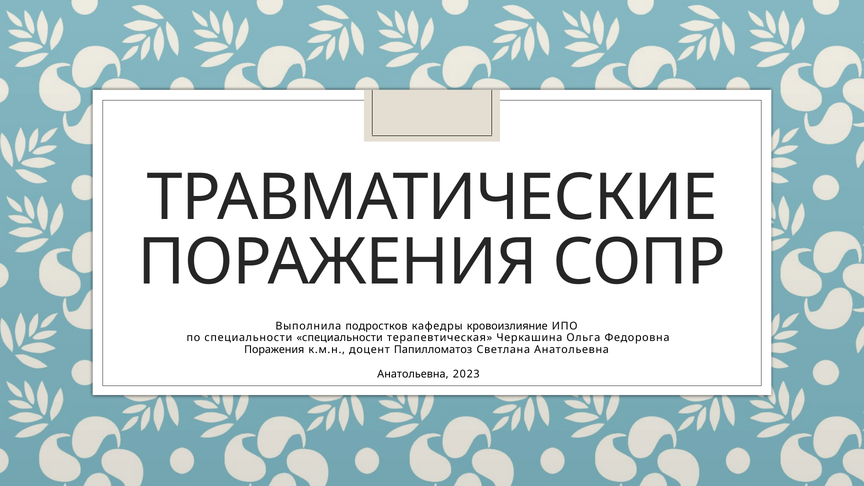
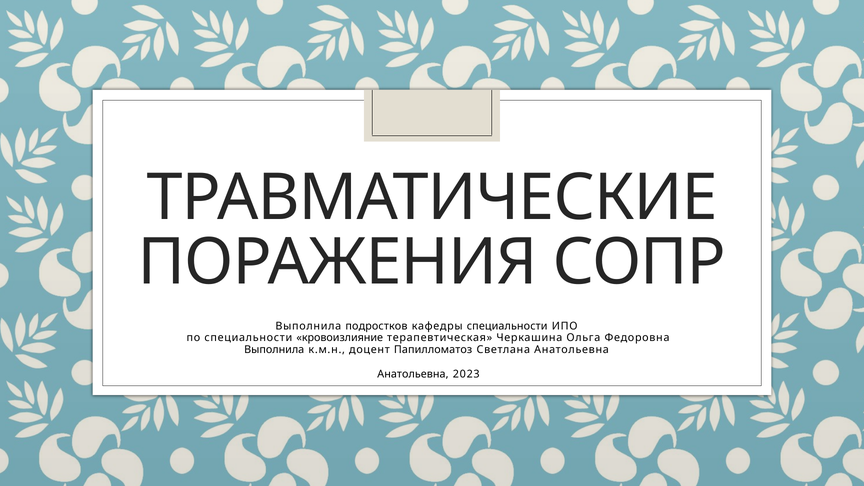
кафедры кровоизлияние: кровоизлияние -> специальности (507, 326)
специальности специальности: специальности -> кровоизлияние (340, 338)
Поражения: Поражения -> Выполнила (274, 349)
